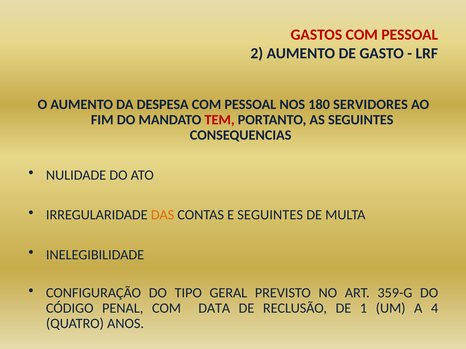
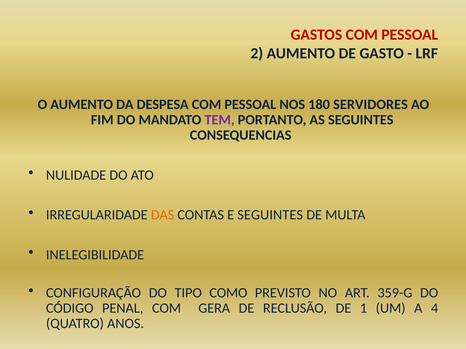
TEM colour: red -> purple (220, 120)
GERAL: GERAL -> COMO (228, 293)
DATA: DATA -> GERA (214, 309)
